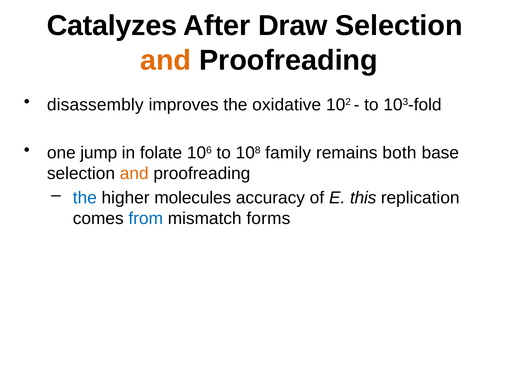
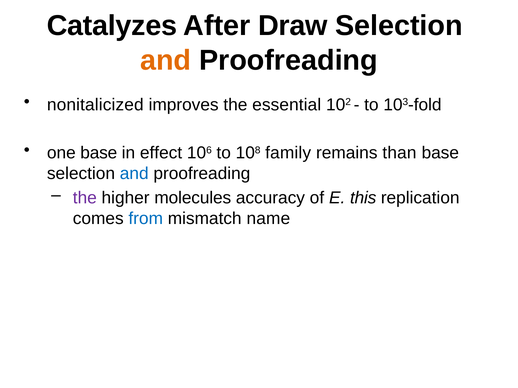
disassembly: disassembly -> nonitalicized (95, 105)
oxidative: oxidative -> essential (287, 105)
one jump: jump -> base (99, 153)
folate: folate -> effect (161, 153)
both: both -> than (399, 153)
and colour: orange -> blue (134, 174)
the colour: blue -> purple (85, 198)
forms: forms -> name (268, 219)
